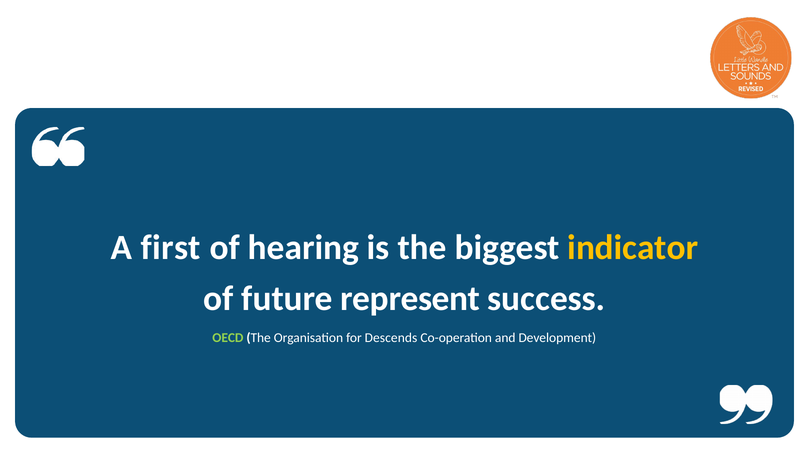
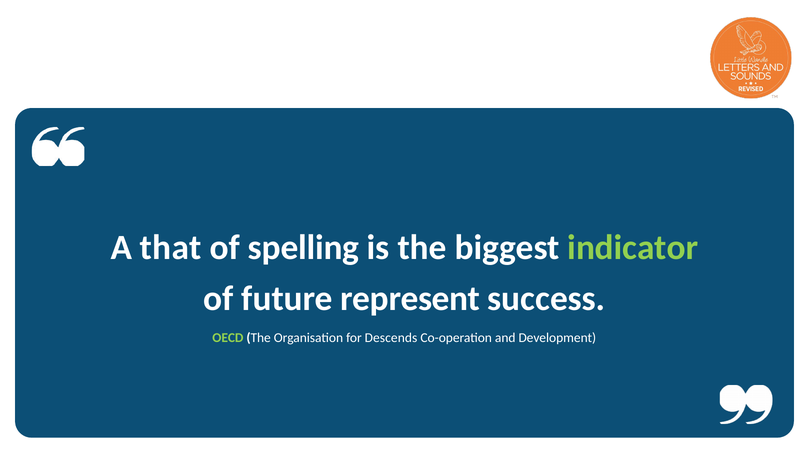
first: first -> that (171, 247)
hearing: hearing -> spelling (303, 247)
indicator colour: yellow -> light green (633, 247)
